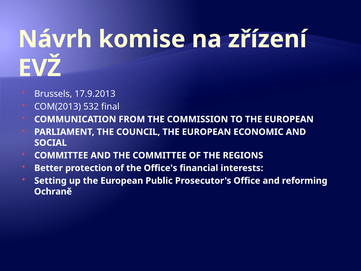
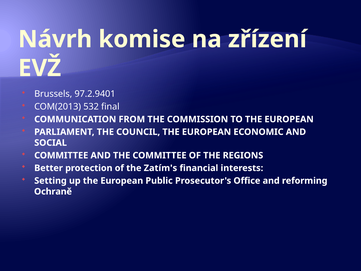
17.9.2013: 17.9.2013 -> 97.2.9401 (95, 94)
Office's: Office's -> Zatím's (160, 168)
